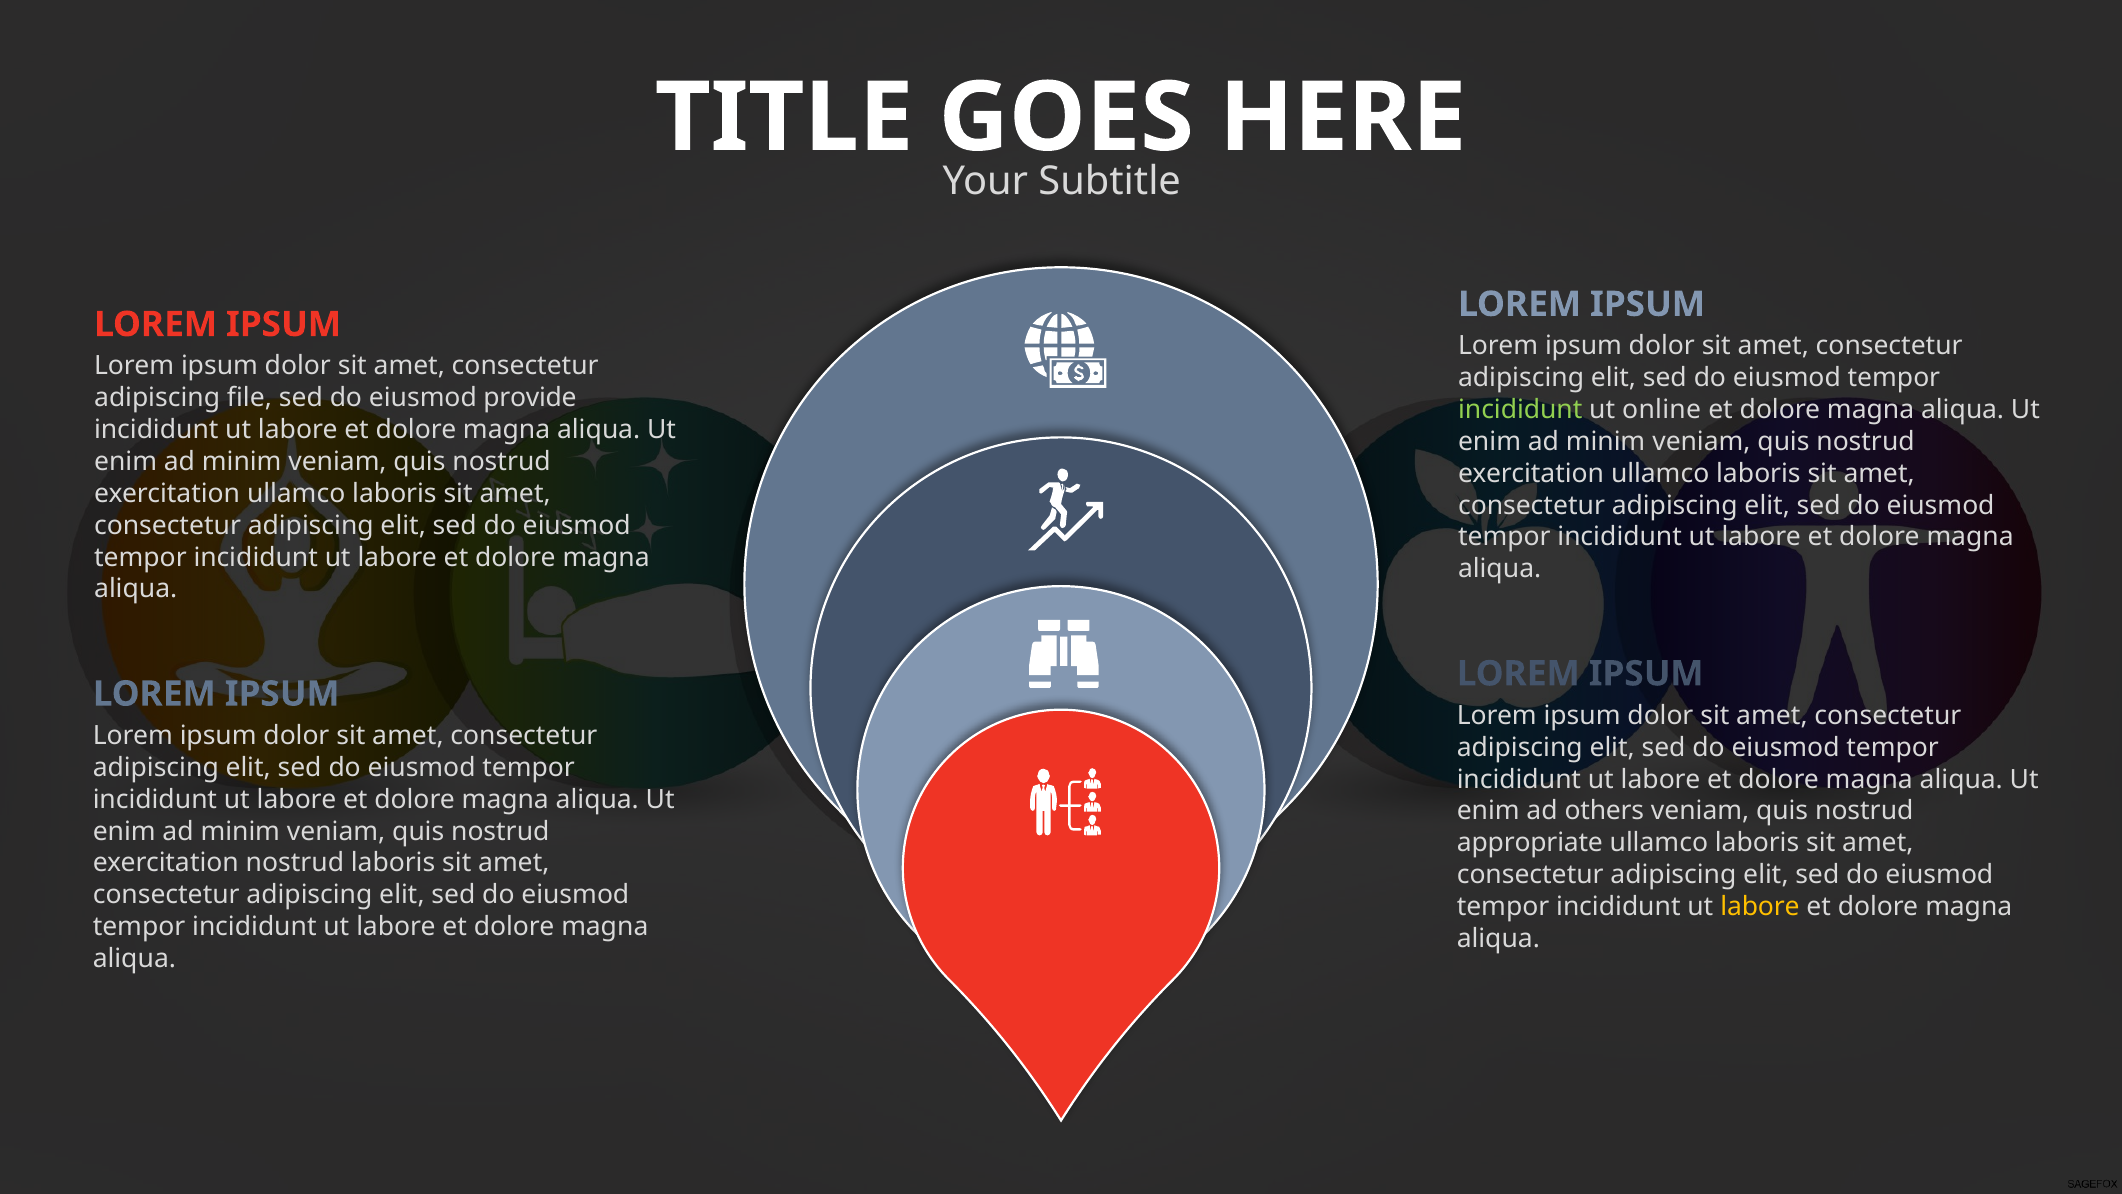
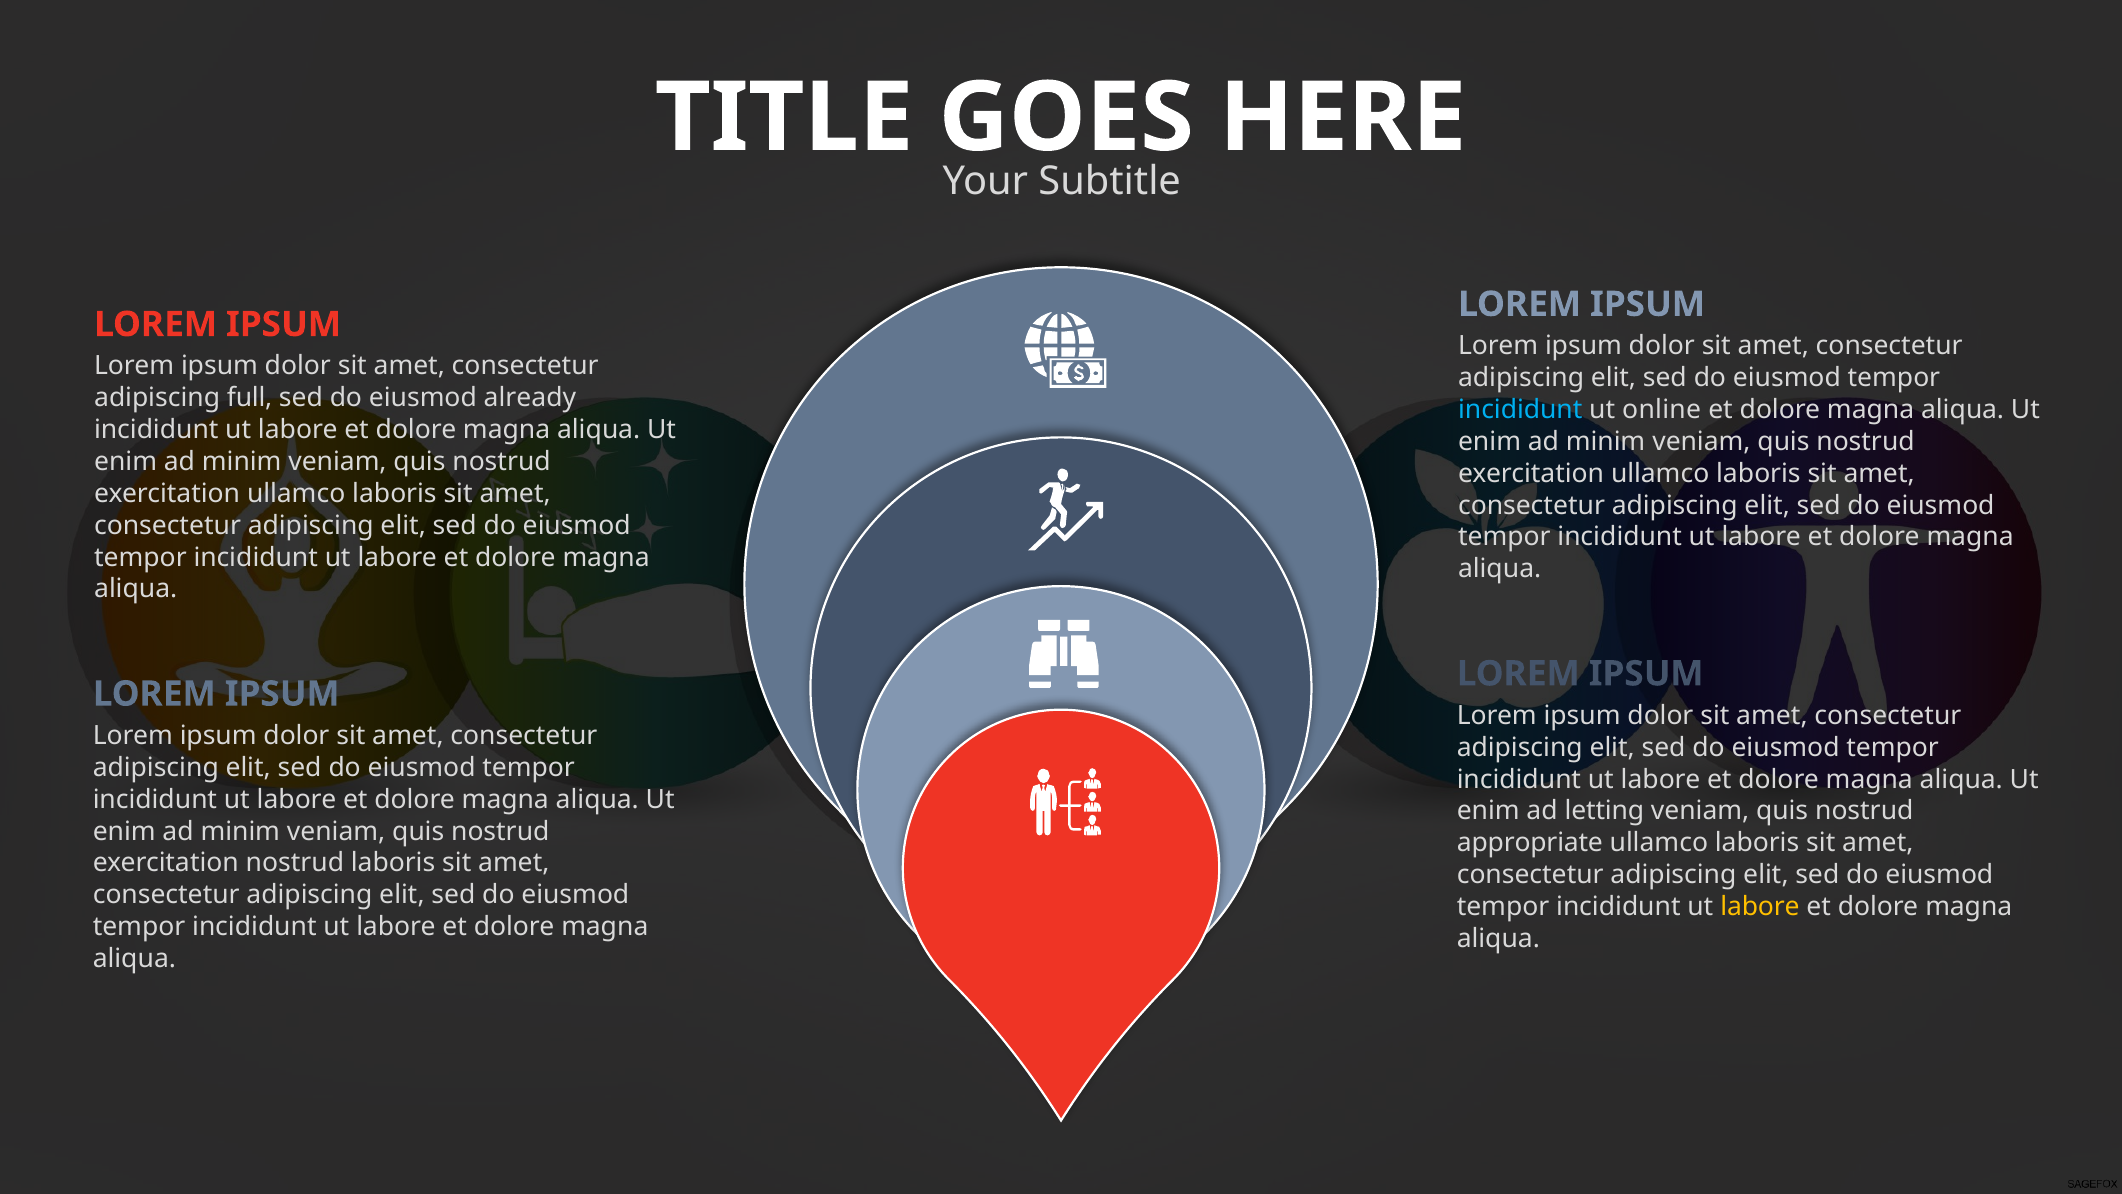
file: file -> full (250, 398)
provide: provide -> already (530, 398)
incididunt colour: light green -> light blue (1520, 410)
others: others -> letting (1604, 811)
